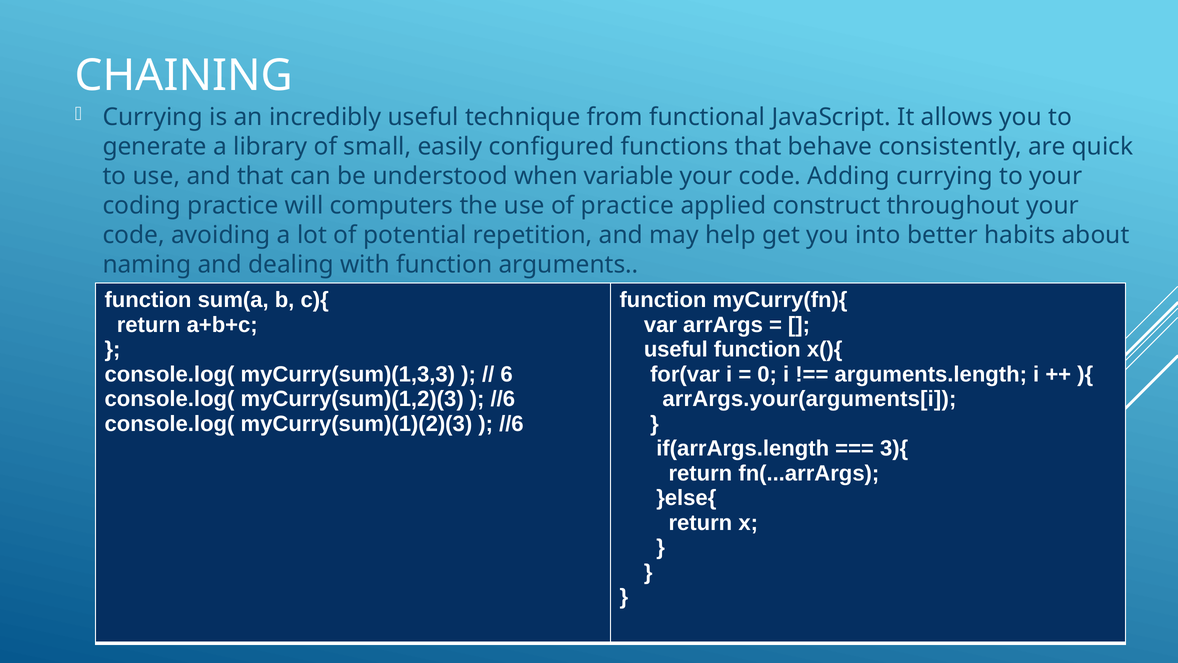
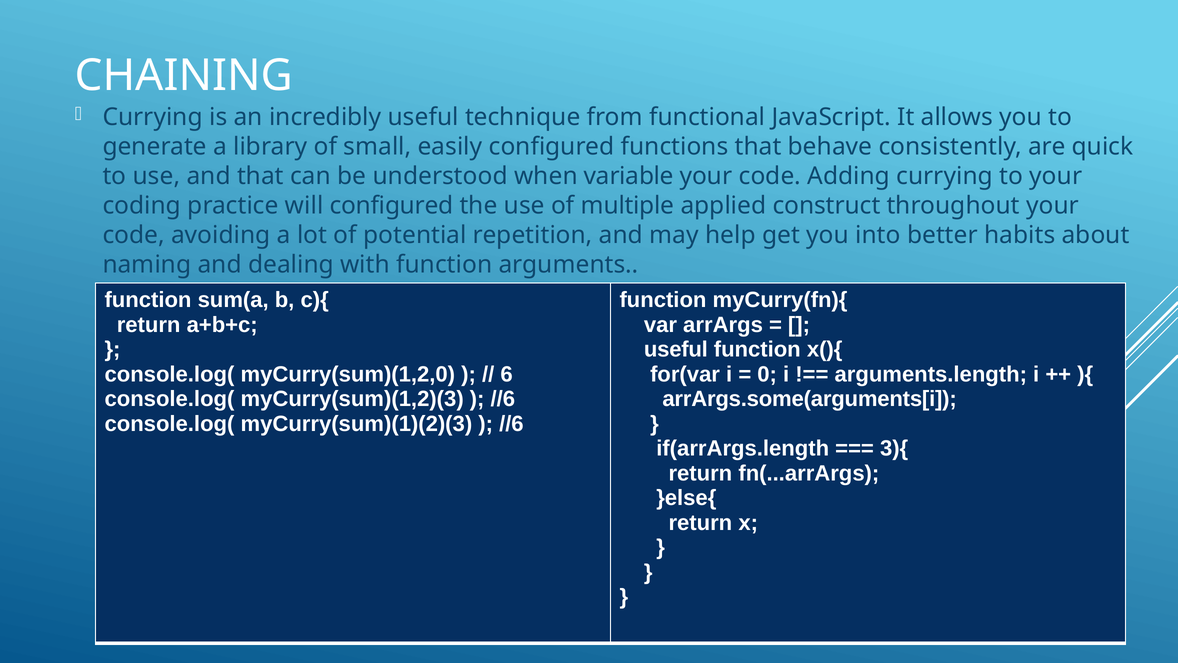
will computers: computers -> configured (392, 205)
of practice: practice -> multiple (628, 205)
myCurry(sum)(1,3,3: myCurry(sum)(1,3,3 -> myCurry(sum)(1,2,0 (348, 374)
arrArgs.your(arguments[i: arrArgs.your(arguments[i -> arrArgs.some(arguments[i (810, 399)
